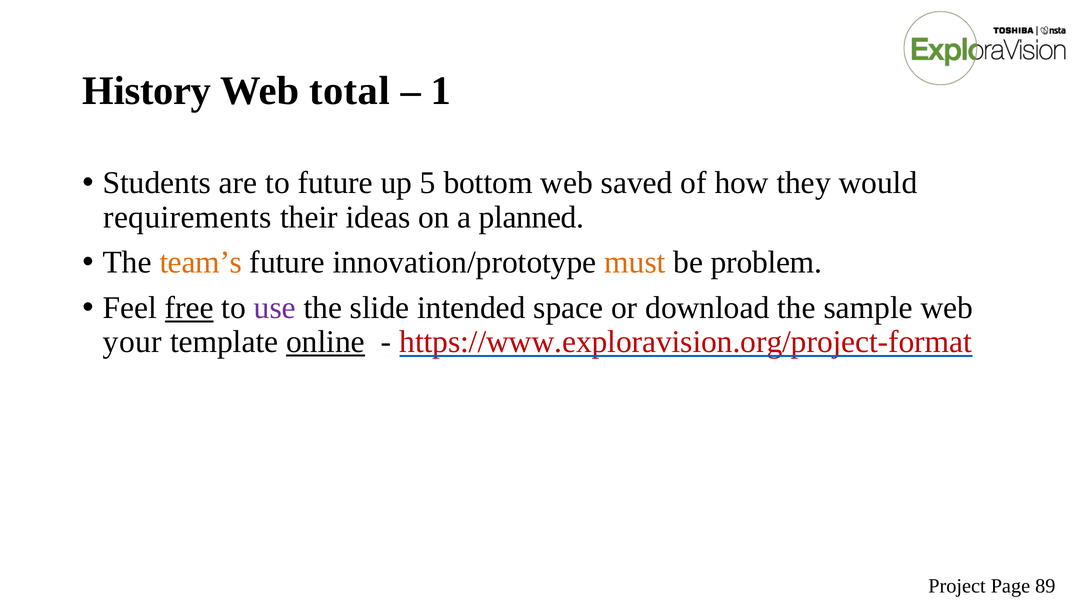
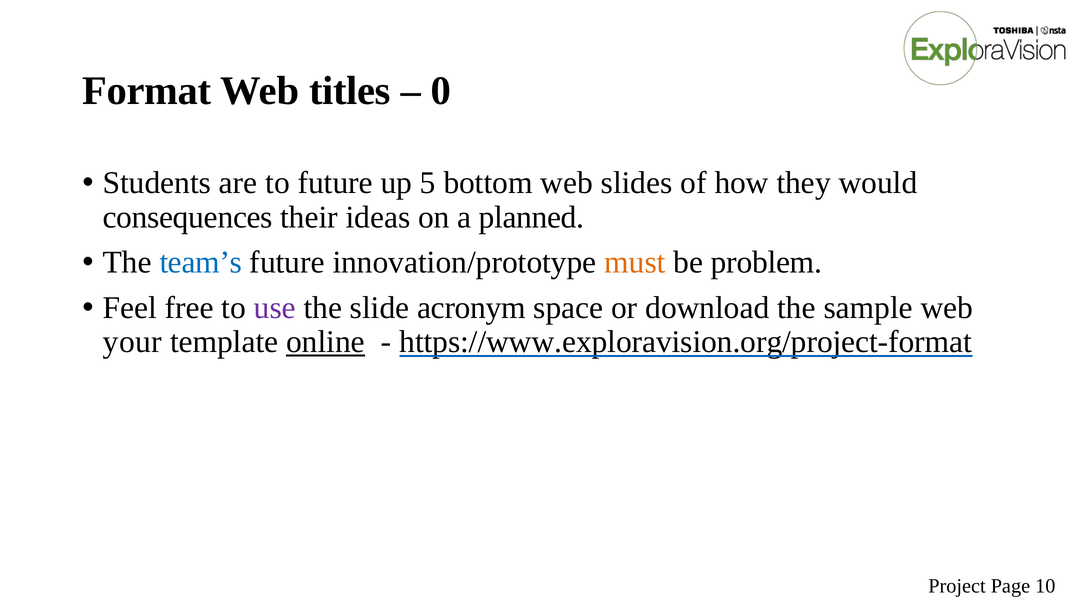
History: History -> Format (147, 91)
total: total -> titles (350, 91)
1: 1 -> 0 (441, 91)
saved: saved -> slides (637, 183)
requirements: requirements -> consequences (188, 217)
team’s colour: orange -> blue (201, 262)
free underline: present -> none (189, 308)
intended: intended -> acronym (472, 308)
https://www.exploravision.org/project-format colour: red -> black (686, 342)
89: 89 -> 10 (1045, 586)
